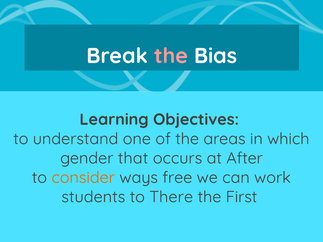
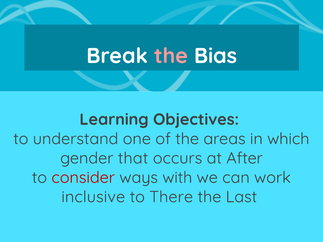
consider colour: orange -> red (83, 178)
free: free -> with (177, 178)
students: students -> inclusive (93, 197)
First: First -> Last (241, 197)
